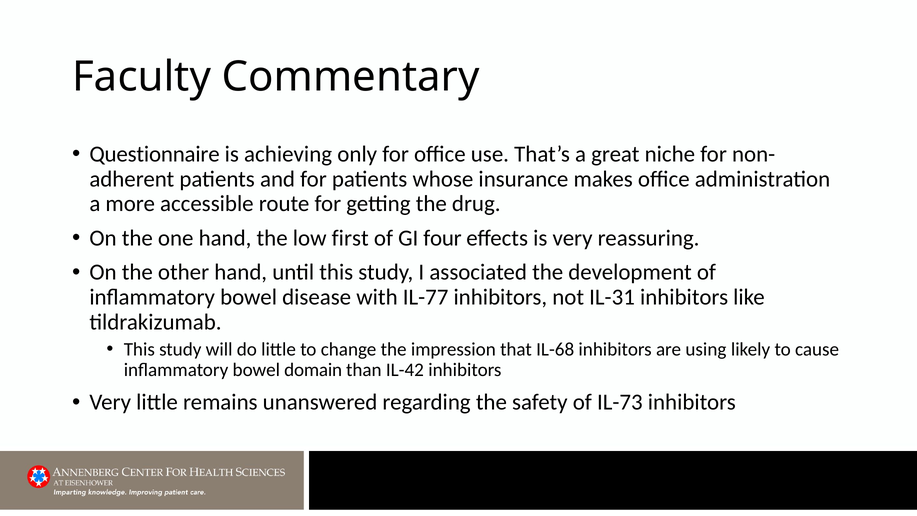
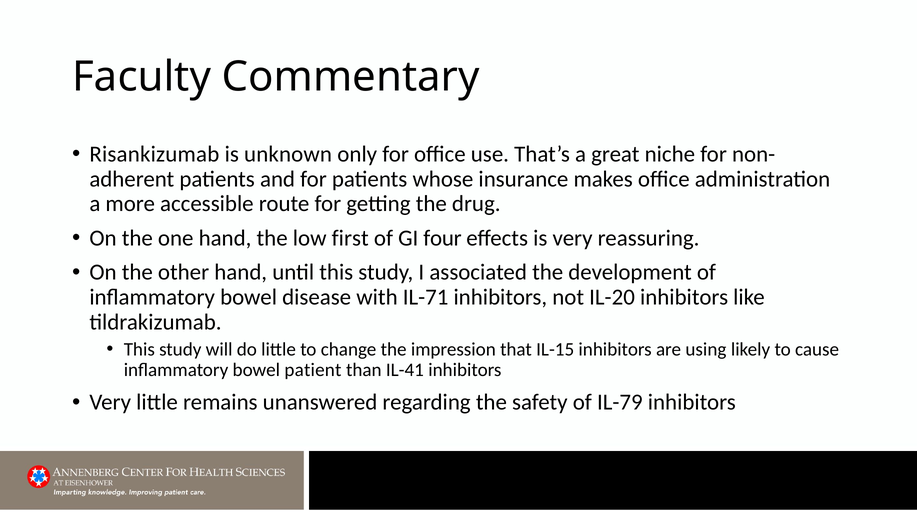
Questionnaire: Questionnaire -> Risankizumab (154, 154)
achieving: achieving -> unknown (288, 154)
IL-77: IL-77 -> IL-71 (426, 297)
IL-31: IL-31 -> IL-20 (612, 297)
IL-68: IL-68 -> IL-15 (555, 349)
domain: domain -> patient (313, 370)
IL-42: IL-42 -> IL-41 (405, 370)
IL-73: IL-73 -> IL-79 (620, 402)
